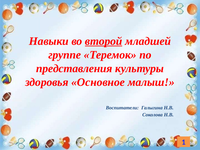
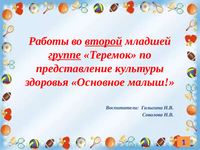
Навыки: Навыки -> Работы (49, 41)
группе underline: none -> present (65, 55)
представления: представления -> представление (74, 68)
